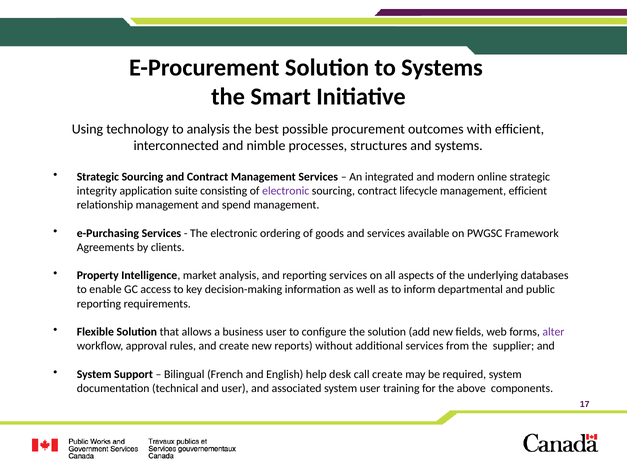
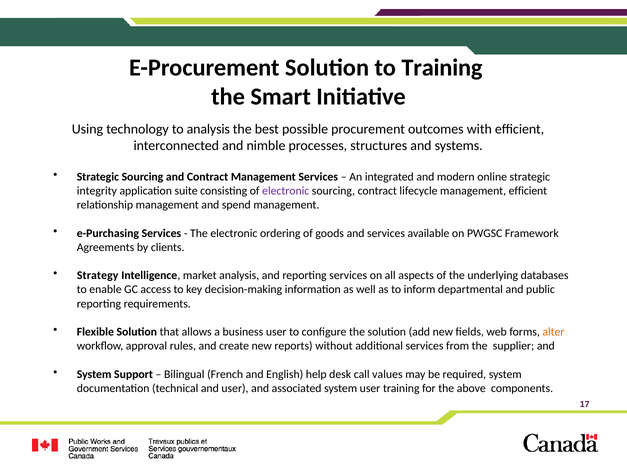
to Systems: Systems -> Training (442, 68)
Property: Property -> Strategy (98, 276)
alter colour: purple -> orange (553, 332)
call create: create -> values (387, 374)
